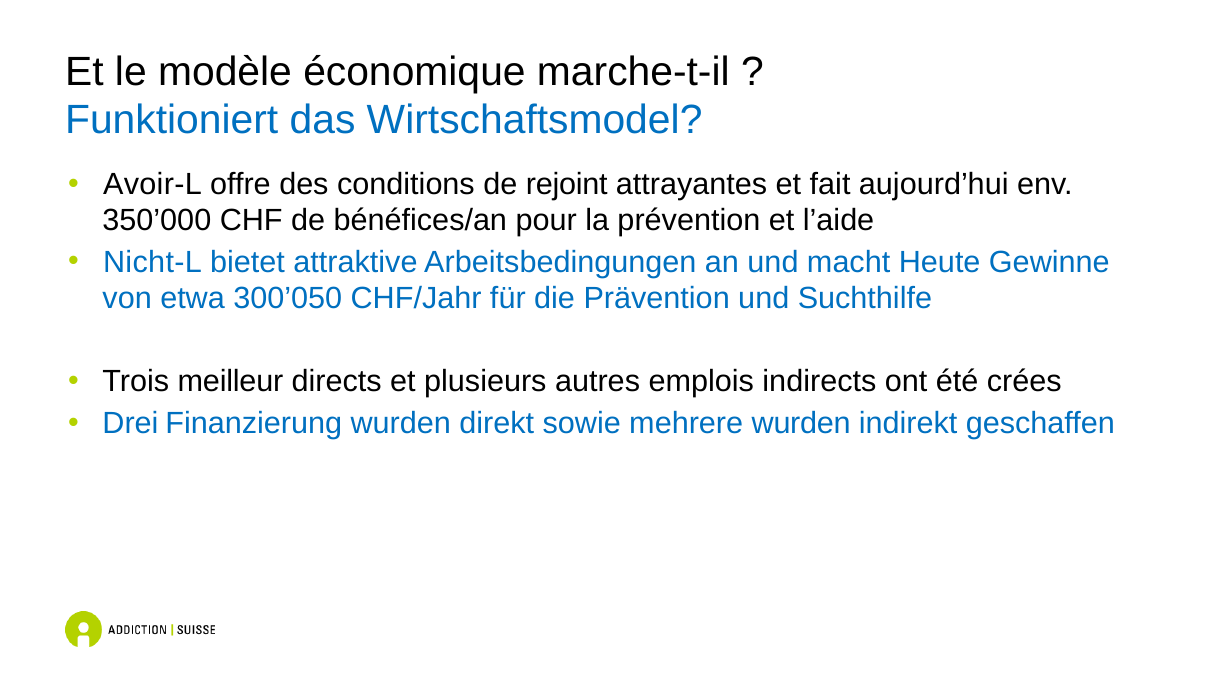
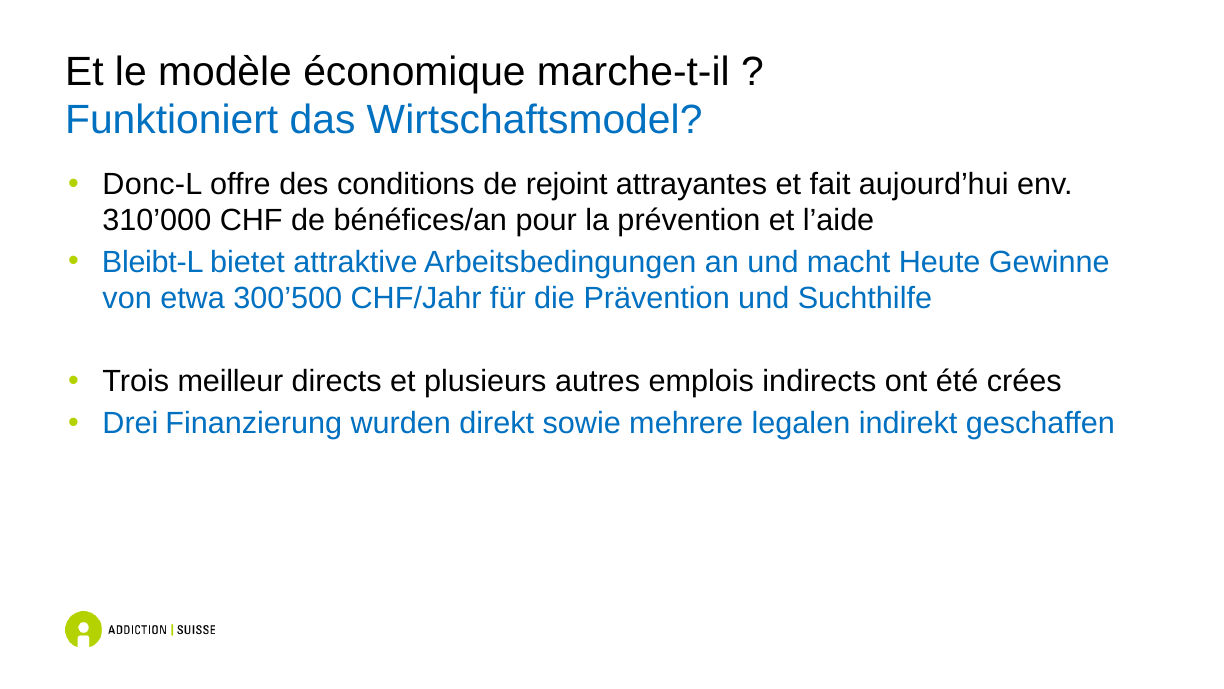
Avoir-L: Avoir-L -> Donc-L (152, 185)
350’000: 350’000 -> 310’000 (157, 220)
Nicht-L: Nicht-L -> Bleibt-L (153, 262)
300’050: 300’050 -> 300’500 (288, 298)
mehrere wurden: wurden -> legalen (801, 423)
